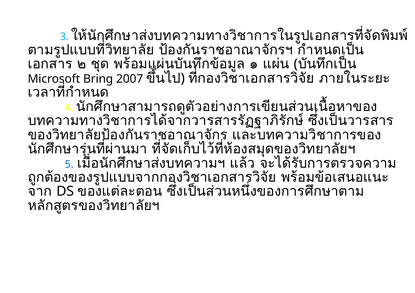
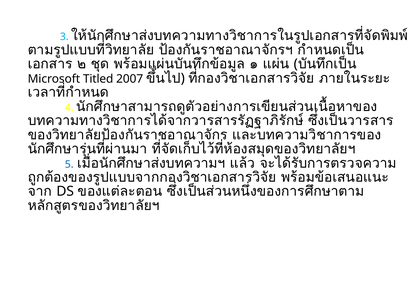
Bring: Bring -> Titled (98, 79)
